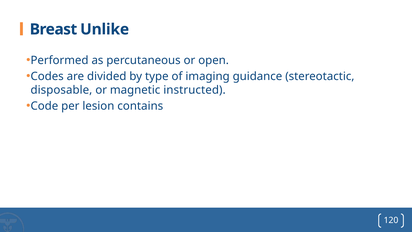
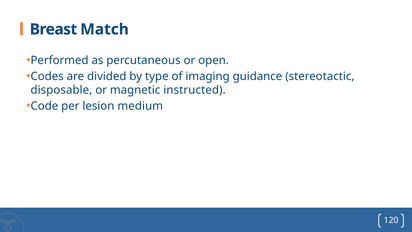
Unlike: Unlike -> Match (105, 29)
contains: contains -> medium (140, 106)
